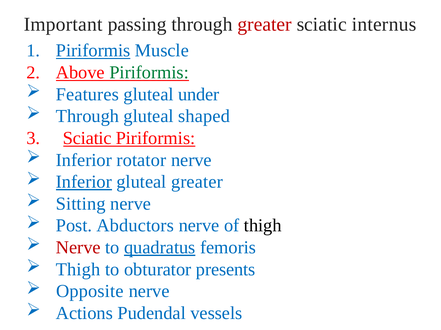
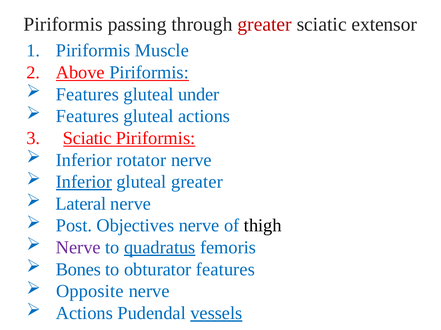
Important: Important -> Piriformis (63, 25)
internus: internus -> extensor (384, 25)
Piriformis underline: present -> none (93, 51)
Piriformis colour: green -> blue (149, 73)
Through: Through -> Features (87, 116)
gluteal shaped: shaped -> actions (204, 116)
Sitting: Sitting -> Lateral (81, 204)
Abductors: Abductors -> Objectives (135, 226)
Nerve colour: red -> purple (78, 248)
Thigh: Thigh -> Bones (78, 270)
obturator presents: presents -> features (225, 270)
vessels underline: none -> present (216, 314)
